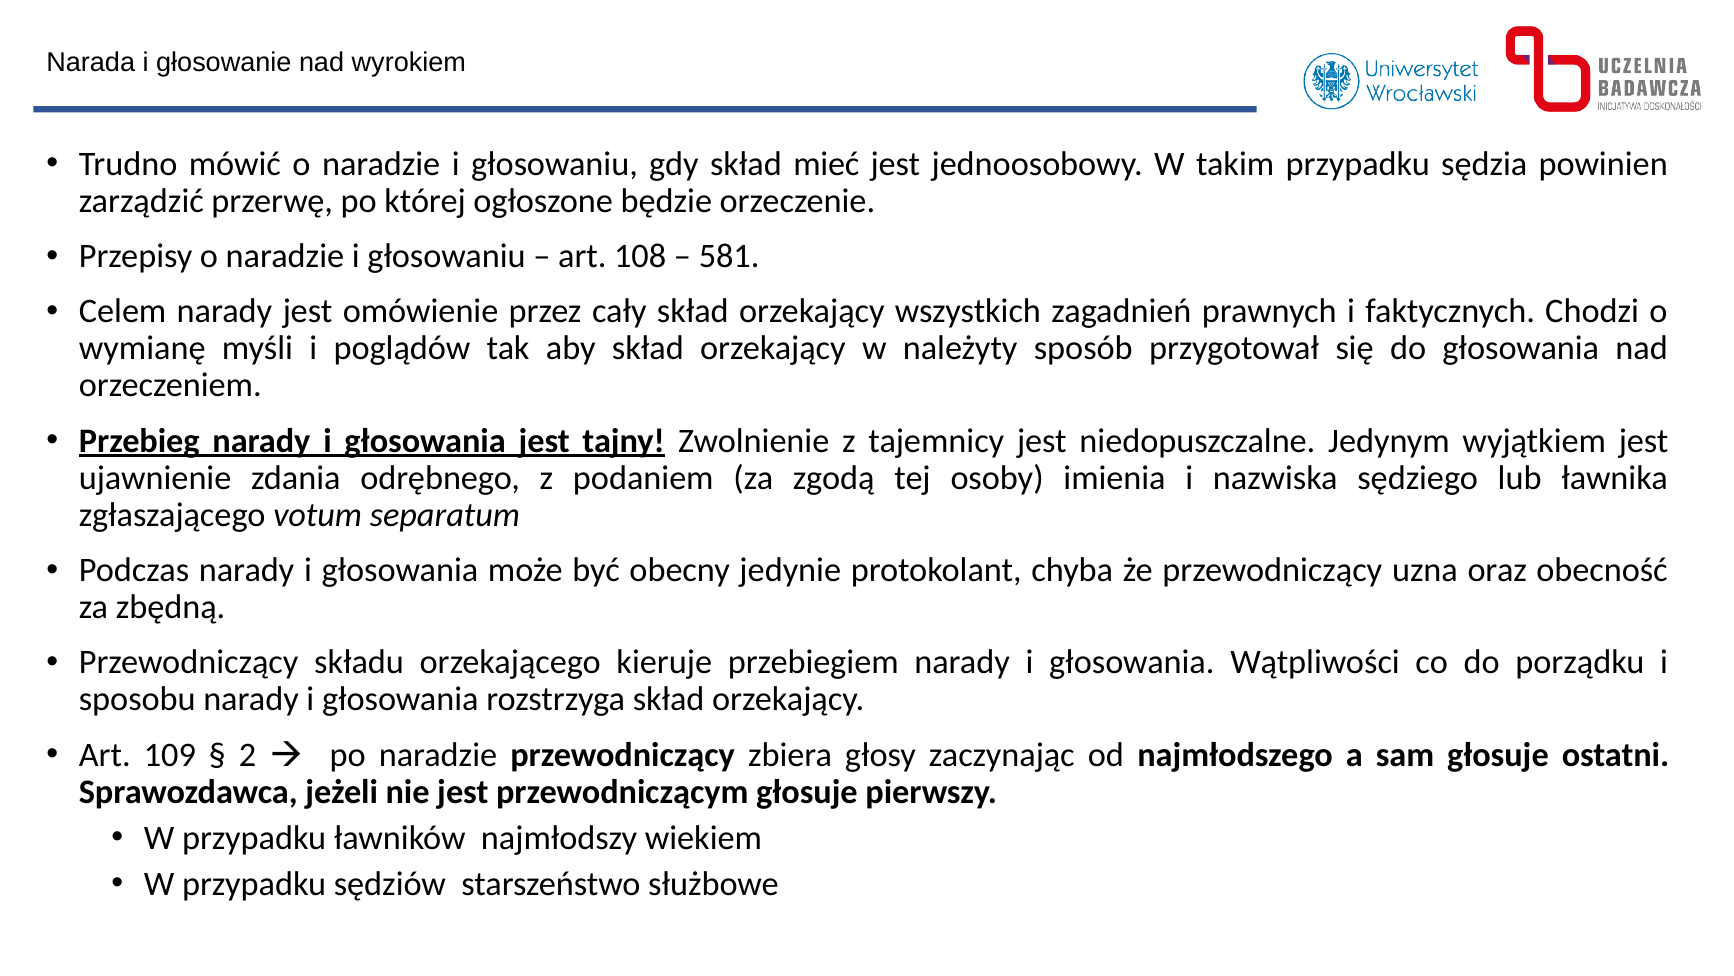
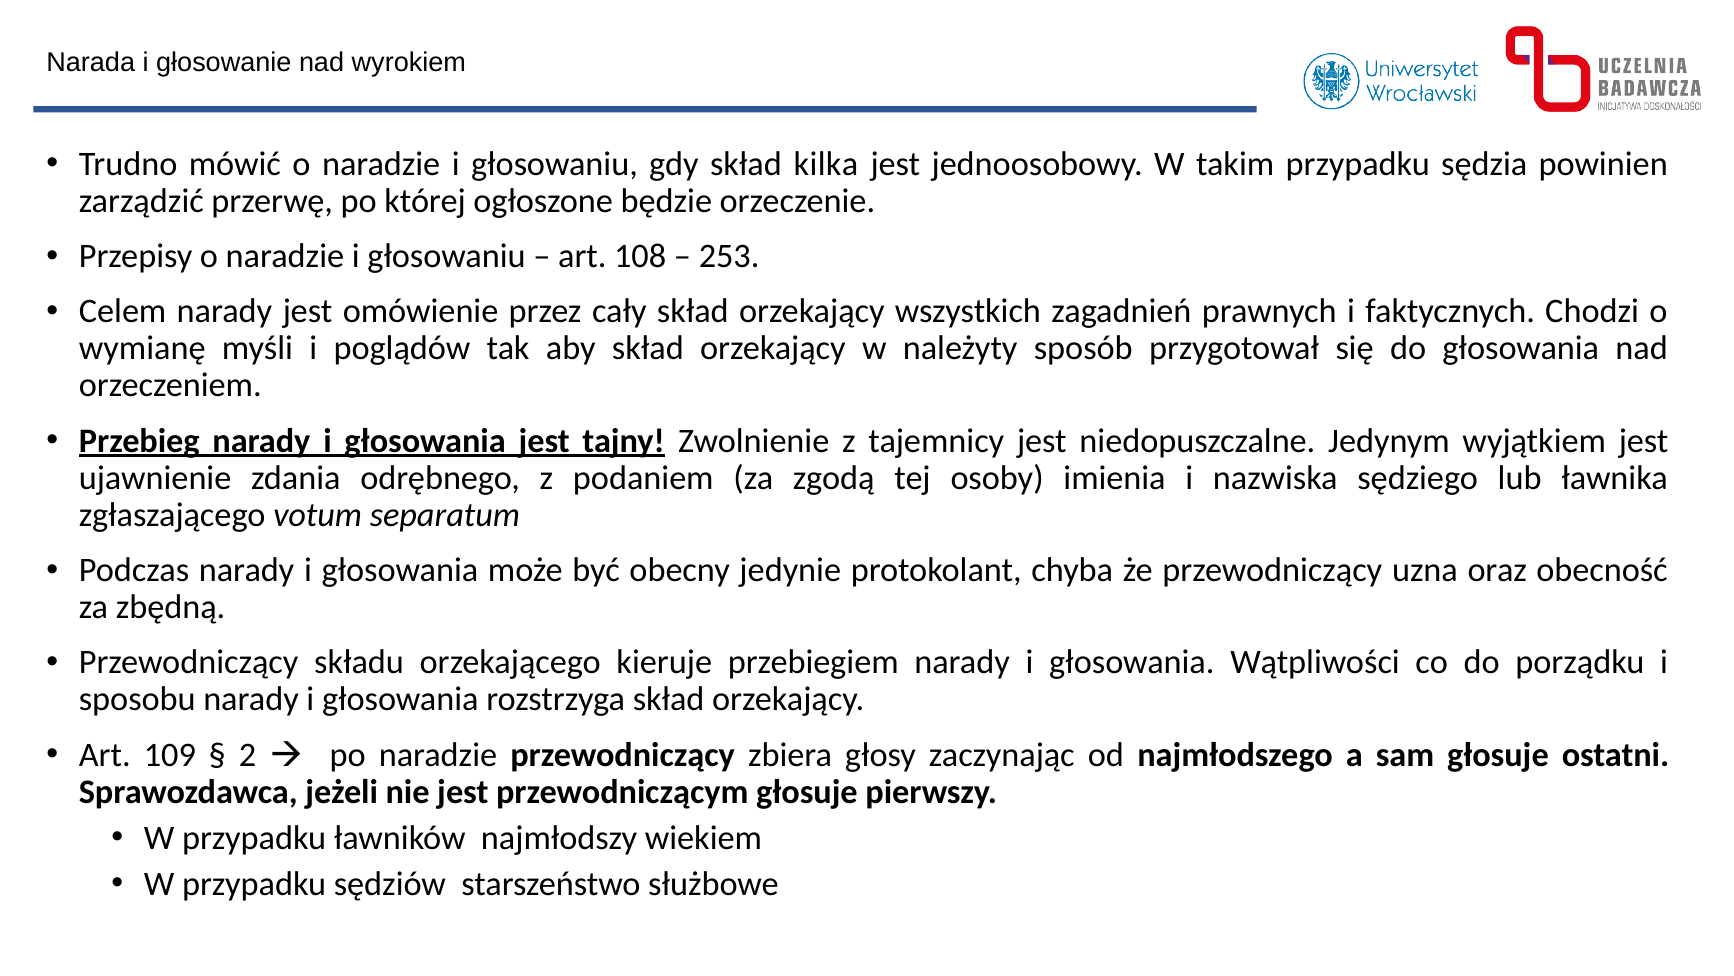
mieć: mieć -> kilka (826, 164)
581: 581 -> 253 (729, 256)
